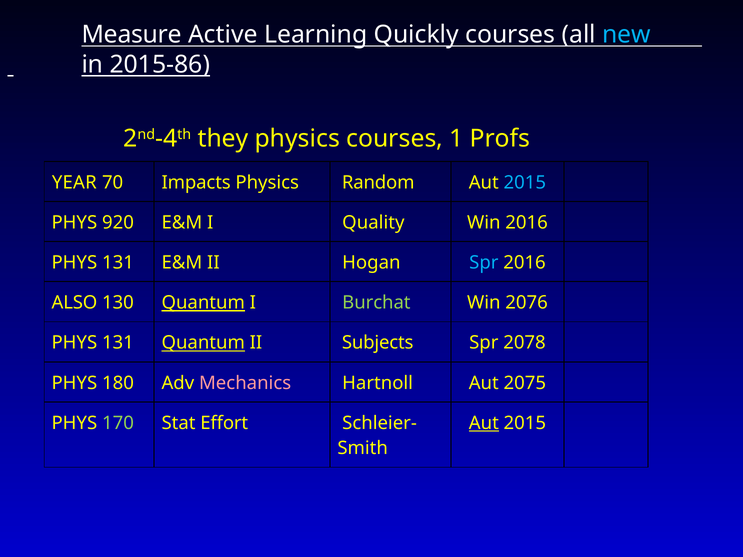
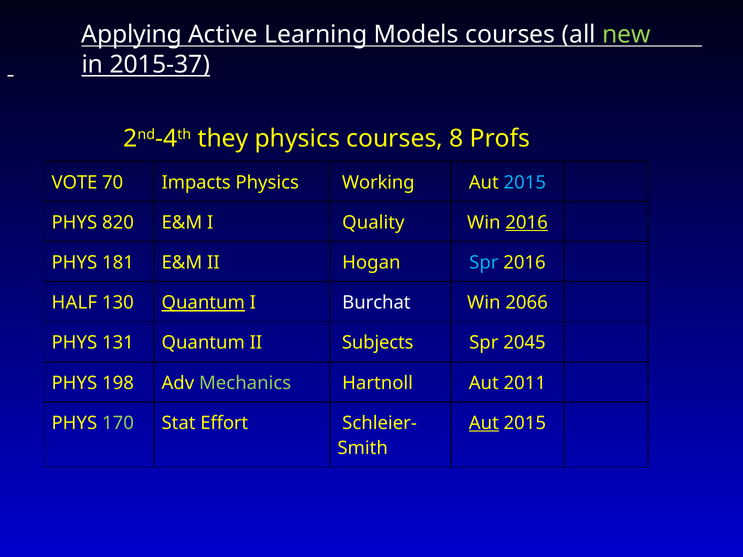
Measure: Measure -> Applying (132, 35)
Quickly: Quickly -> Models (416, 35)
new colour: light blue -> light green (626, 35)
2015-86: 2015-86 -> 2015-37 (160, 64)
1: 1 -> 8 (457, 139)
YEAR: YEAR -> VOTE (74, 183)
Random: Random -> Working (378, 183)
920: 920 -> 820 (118, 223)
2016 underline: none -> present (527, 223)
131: 131 -> 181 (118, 263)
ALSO: ALSO -> HALF (74, 303)
Burchat colour: light green -> white (376, 303)
2076: 2076 -> 2066 (527, 303)
Quantum underline: present -> none (203, 343)
2078: 2078 -> 2045 (524, 343)
180: 180 -> 198 (118, 383)
Mechanics colour: pink -> light green (245, 383)
2075: 2075 -> 2011 (525, 383)
